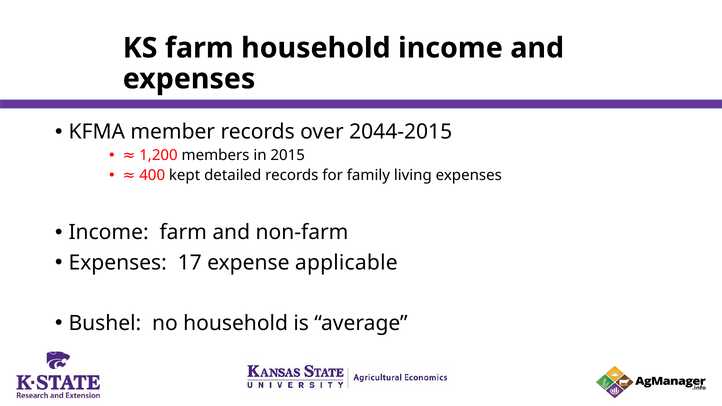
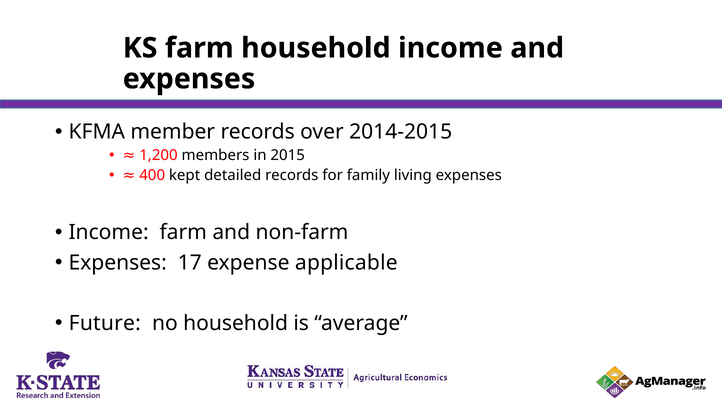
2044-2015: 2044-2015 -> 2014-2015 (401, 132)
Bushel: Bushel -> Future (105, 323)
